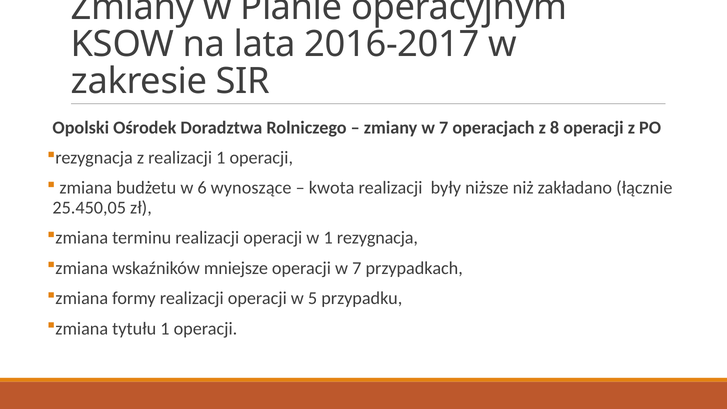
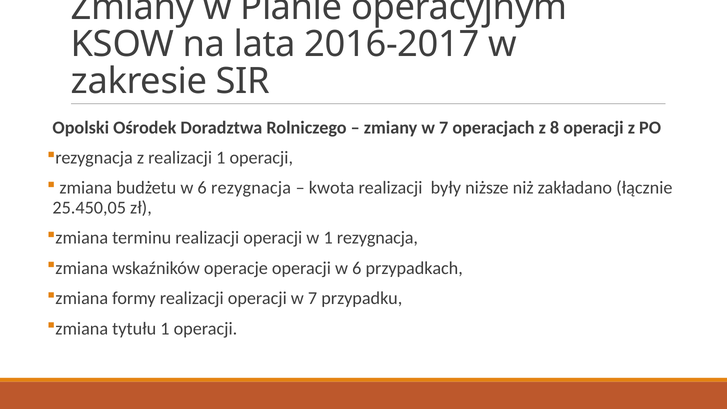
6 wynoszące: wynoszące -> rezygnacja (251, 188)
mniejsze: mniejsze -> operacje (236, 268)
operacji w 7: 7 -> 6 (357, 268)
operacji w 5: 5 -> 7 (313, 298)
